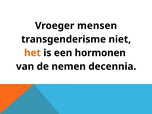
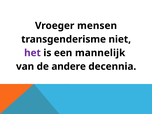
het colour: orange -> purple (32, 53)
hormonen: hormonen -> mannelijk (100, 53)
nemen: nemen -> andere (69, 66)
